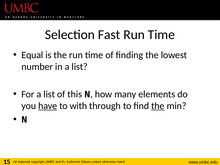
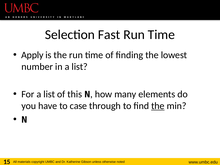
Equal: Equal -> Apply (32, 55)
have underline: present -> none (48, 106)
with: with -> case (78, 106)
